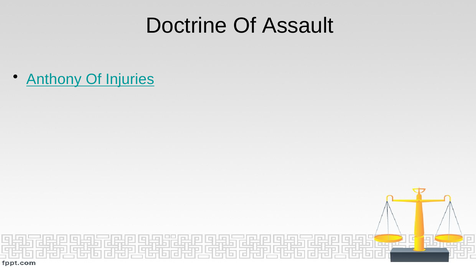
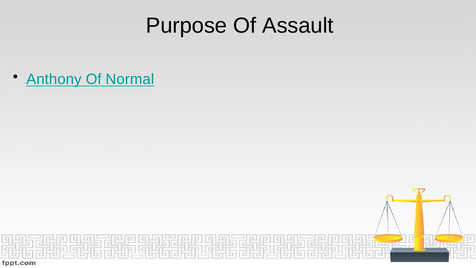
Doctrine: Doctrine -> Purpose (186, 26)
Injuries: Injuries -> Normal (130, 79)
